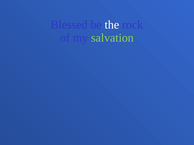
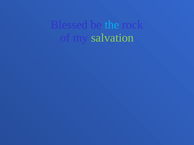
the colour: white -> light blue (112, 25)
